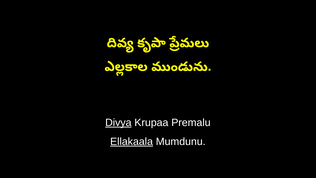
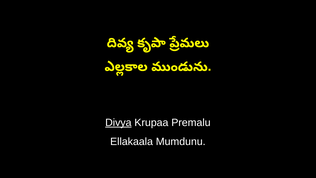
Ellakaala underline: present -> none (132, 141)
